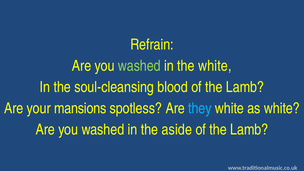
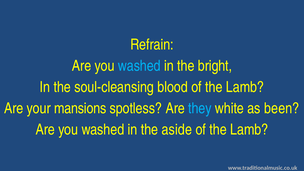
washed colour: light green -> light blue (139, 66)
the white: white -> bright (215, 66)
as white: white -> been (282, 108)
